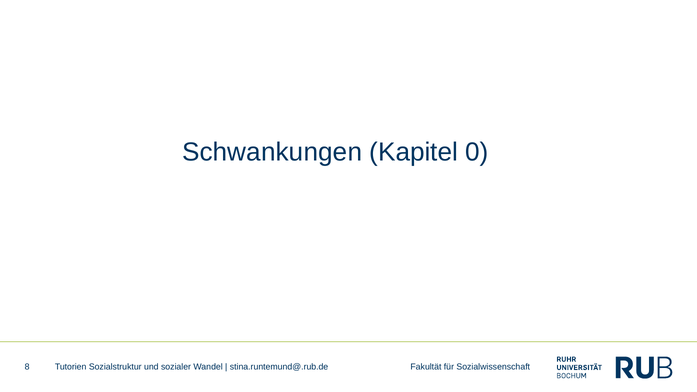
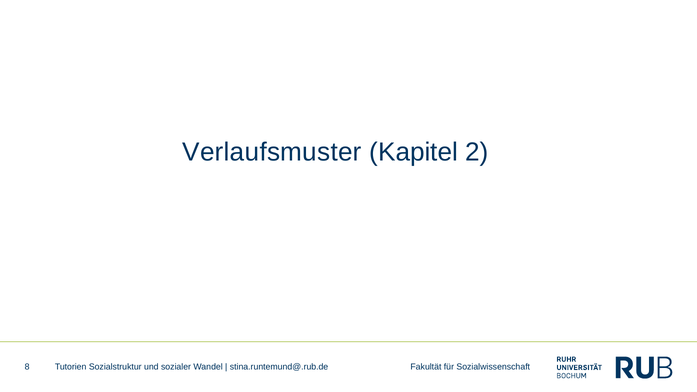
Schwankungen: Schwankungen -> Verlaufsmuster (272, 152)
0: 0 -> 2 (477, 152)
